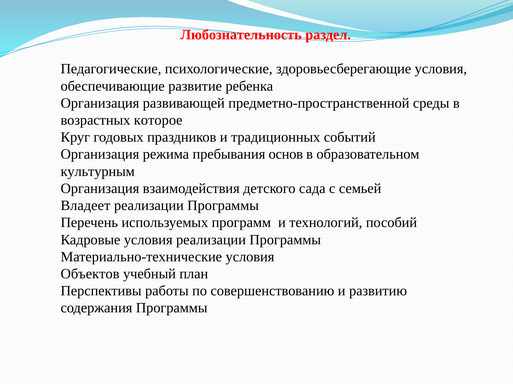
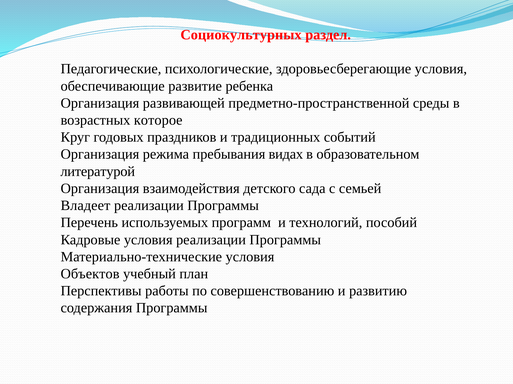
Любознательность: Любознательность -> Социокультурных (241, 35)
основ: основ -> видах (286, 155)
культурным: культурным -> литературой (98, 172)
